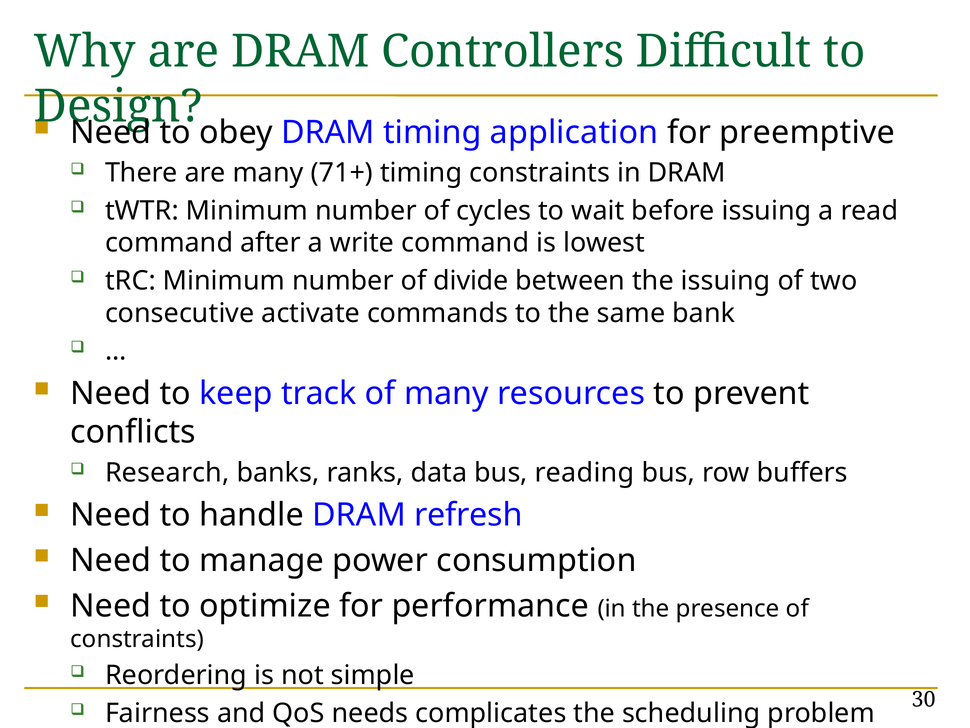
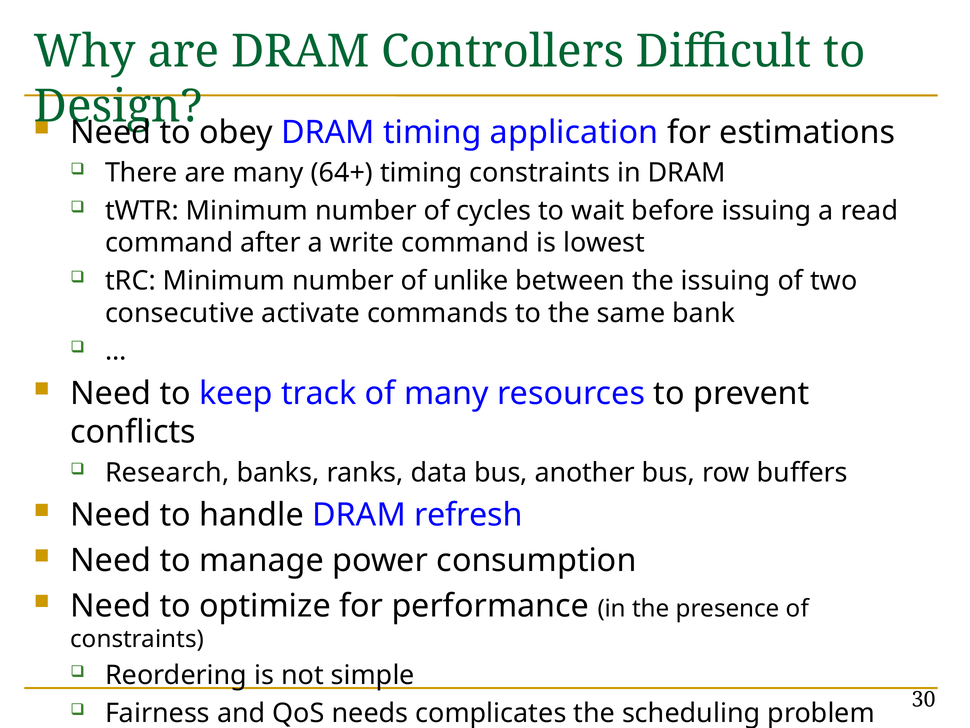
preemptive: preemptive -> estimations (807, 132)
71+: 71+ -> 64+ (342, 173)
divide: divide -> unlike (471, 281)
reading: reading -> another (585, 473)
